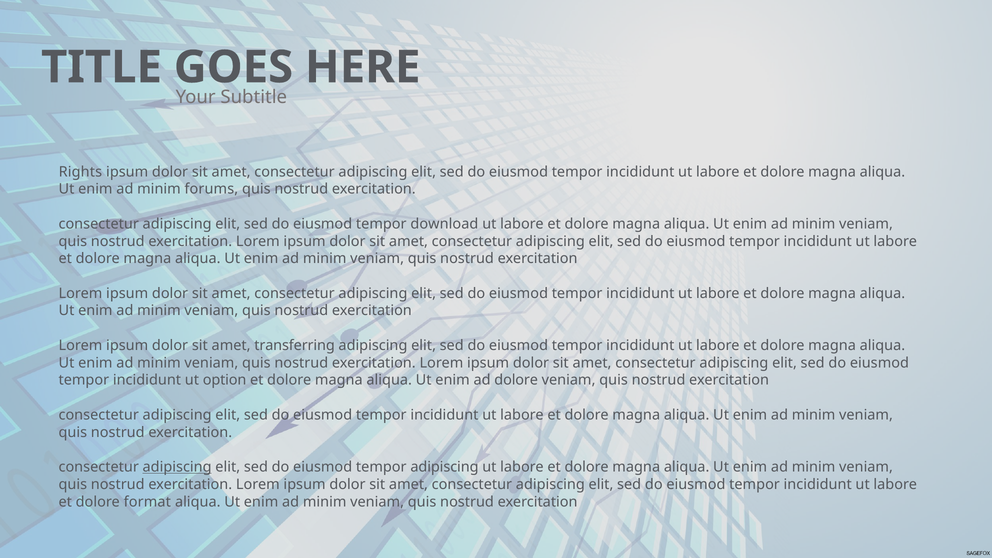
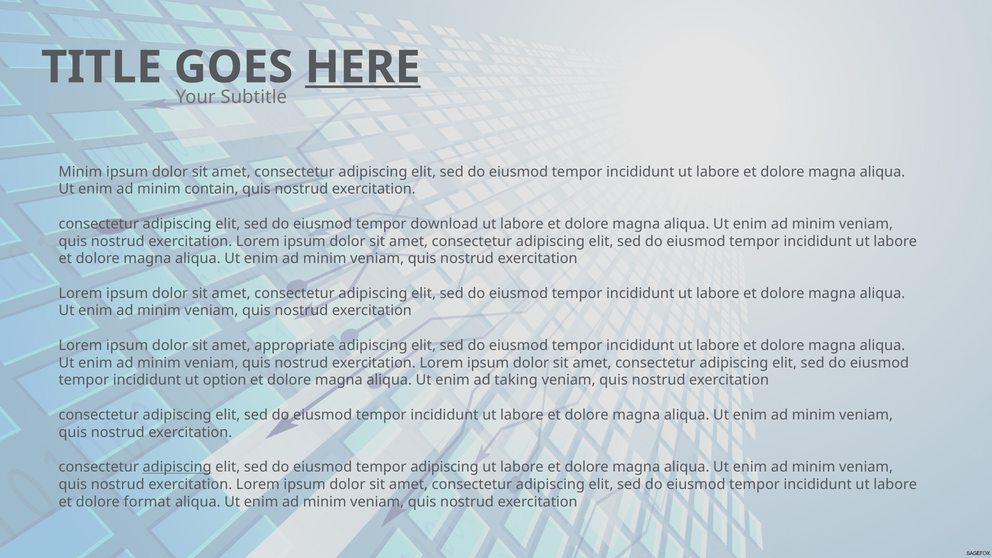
HERE underline: none -> present (363, 67)
Rights: Rights -> Minim (80, 172)
forums: forums -> contain (211, 189)
transferring: transferring -> appropriate (294, 345)
ad dolore: dolore -> taking (516, 380)
